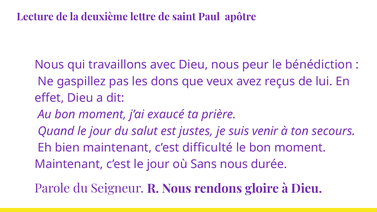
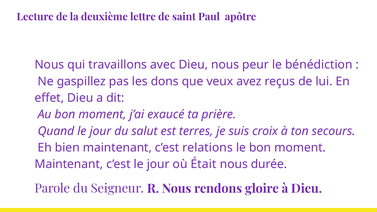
justes: justes -> terres (196, 131)
venir: venir -> croix (265, 131)
difficulté: difficulté -> relations (208, 148)
Sans: Sans -> Était (204, 164)
